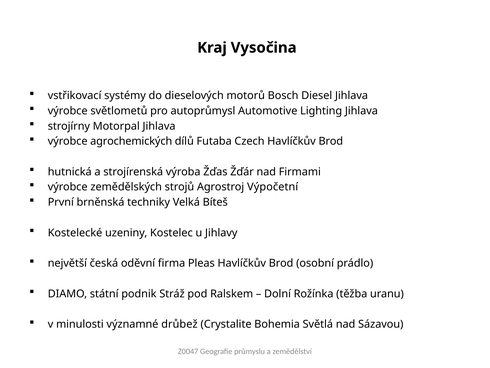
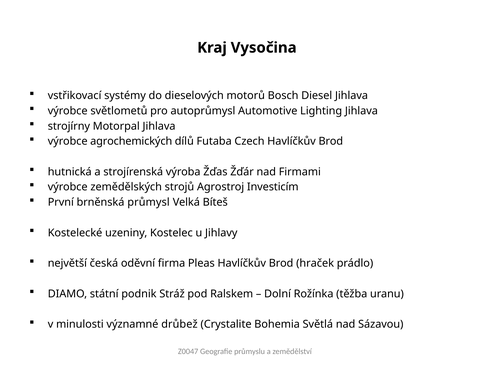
Výpočetní: Výpočetní -> Investicím (273, 187)
techniky: techniky -> průmysl (149, 202)
osobní: osobní -> hraček (315, 263)
